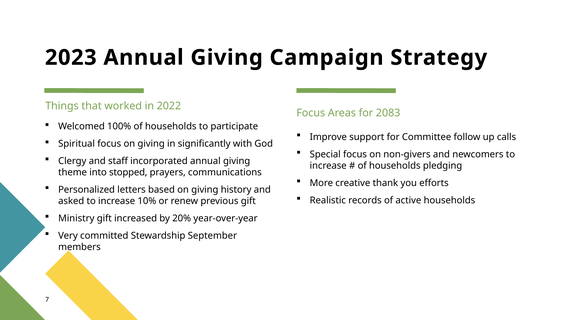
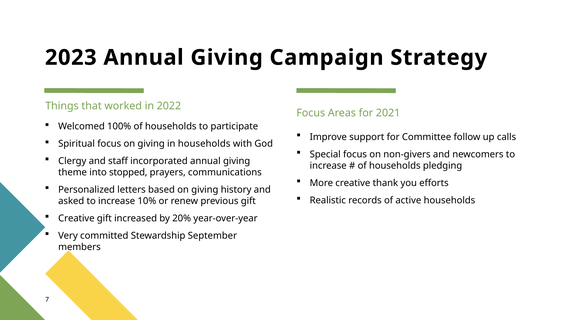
2083: 2083 -> 2021 (388, 113)
in significantly: significantly -> households (204, 144)
Ministry: Ministry -> Creative (76, 218)
